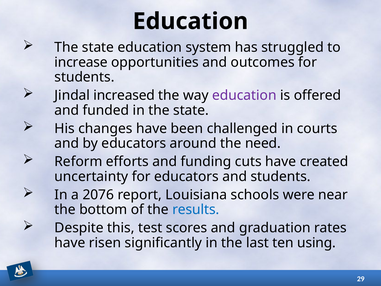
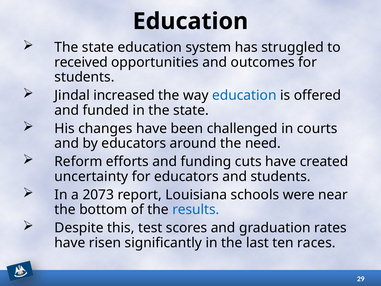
increase: increase -> received (81, 62)
education colour: purple -> blue (244, 95)
2076: 2076 -> 2073 (98, 195)
using: using -> races (316, 242)
